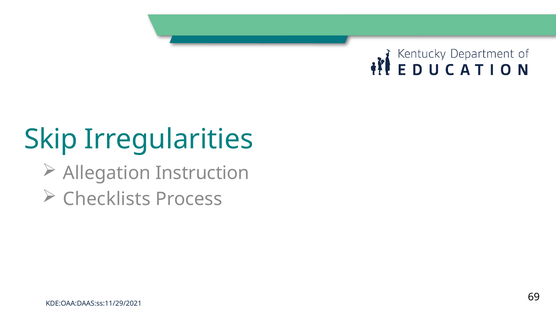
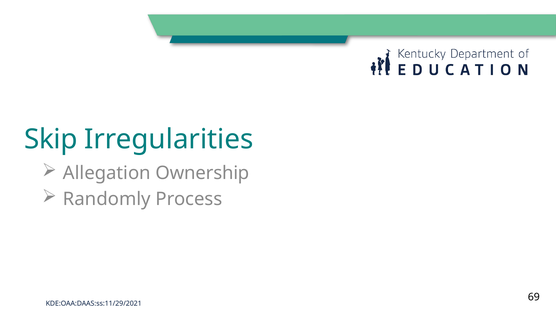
Instruction: Instruction -> Ownership (202, 173)
Checklists: Checklists -> Randomly (107, 199)
